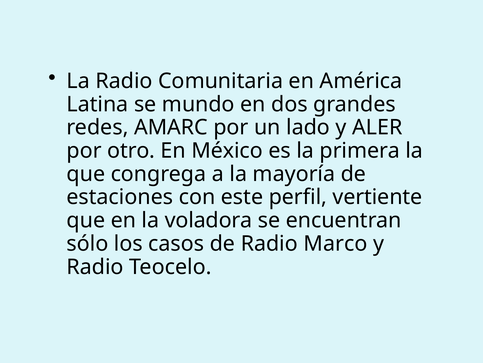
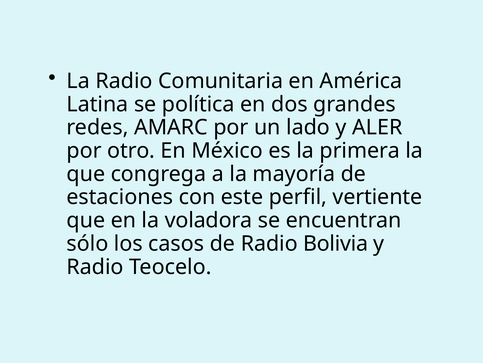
mundo: mundo -> política (198, 104)
Marco: Marco -> Bolivia (336, 243)
